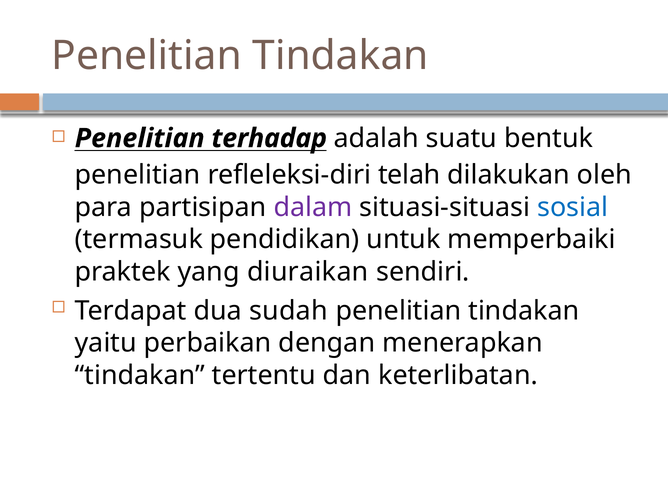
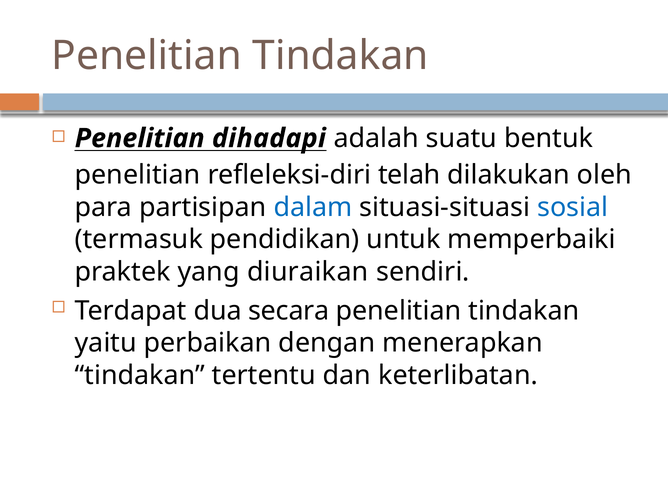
terhadap: terhadap -> dihadapi (269, 138)
dalam colour: purple -> blue (313, 207)
sudah: sudah -> secara (289, 311)
